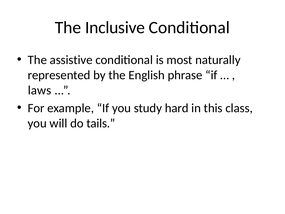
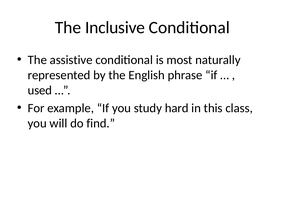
laws: laws -> used (40, 90)
tails: tails -> find (101, 123)
